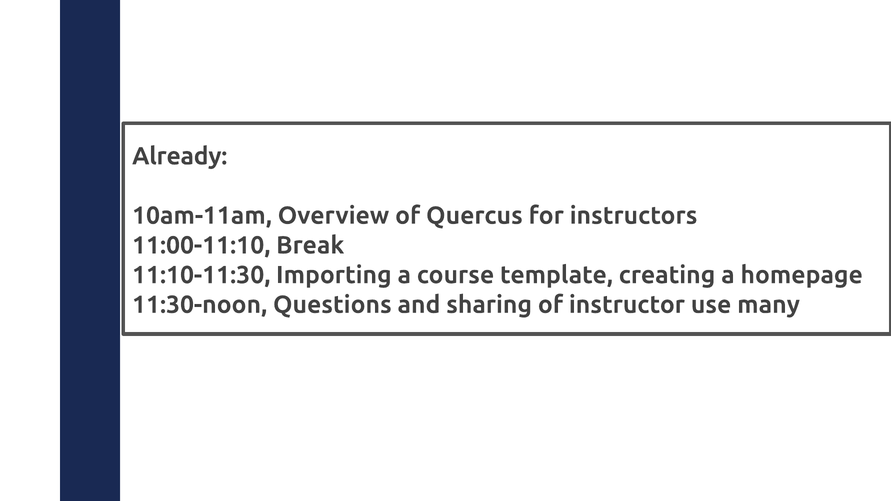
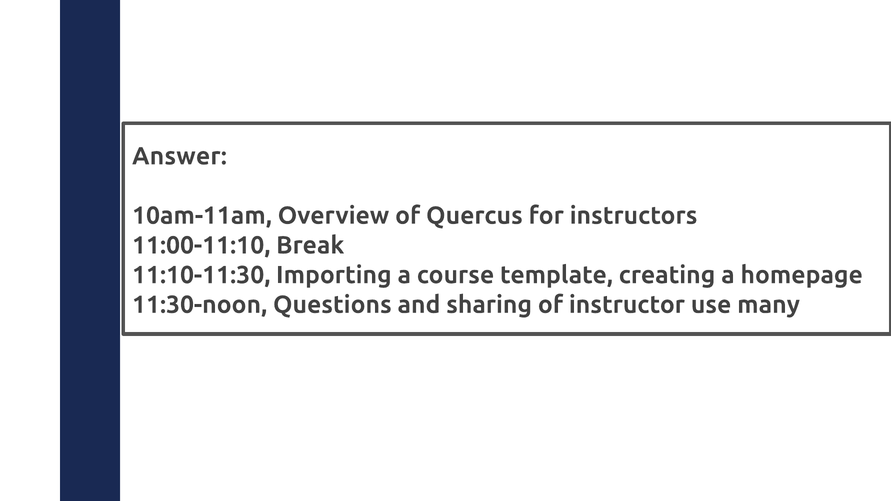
Already: Already -> Answer (179, 156)
